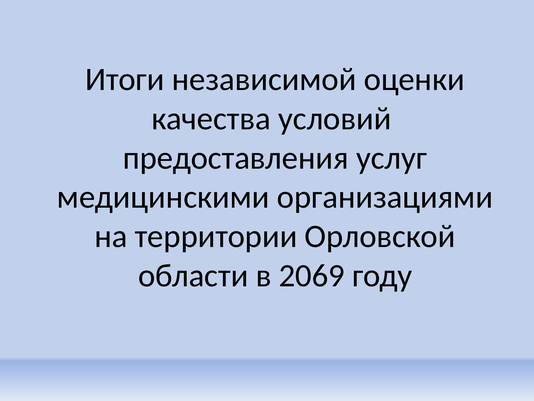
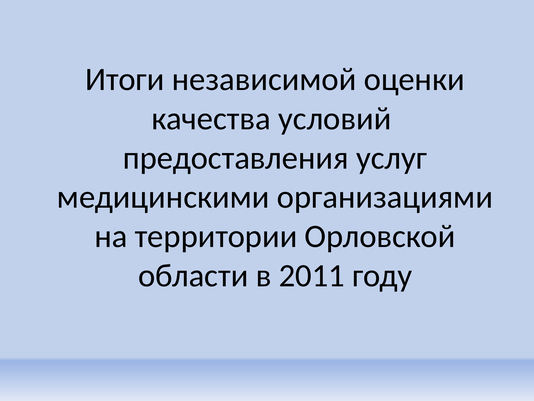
2069: 2069 -> 2011 (312, 275)
